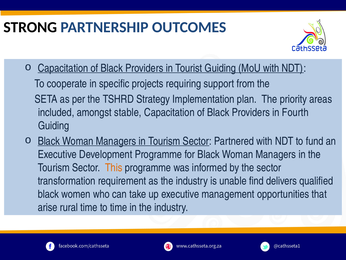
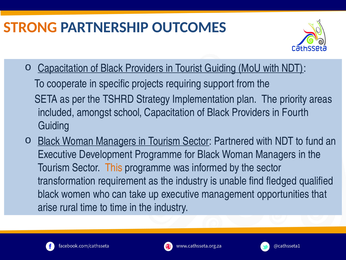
STRONG colour: black -> orange (30, 27)
stable: stable -> school (128, 112)
delivers: delivers -> fledged (281, 181)
